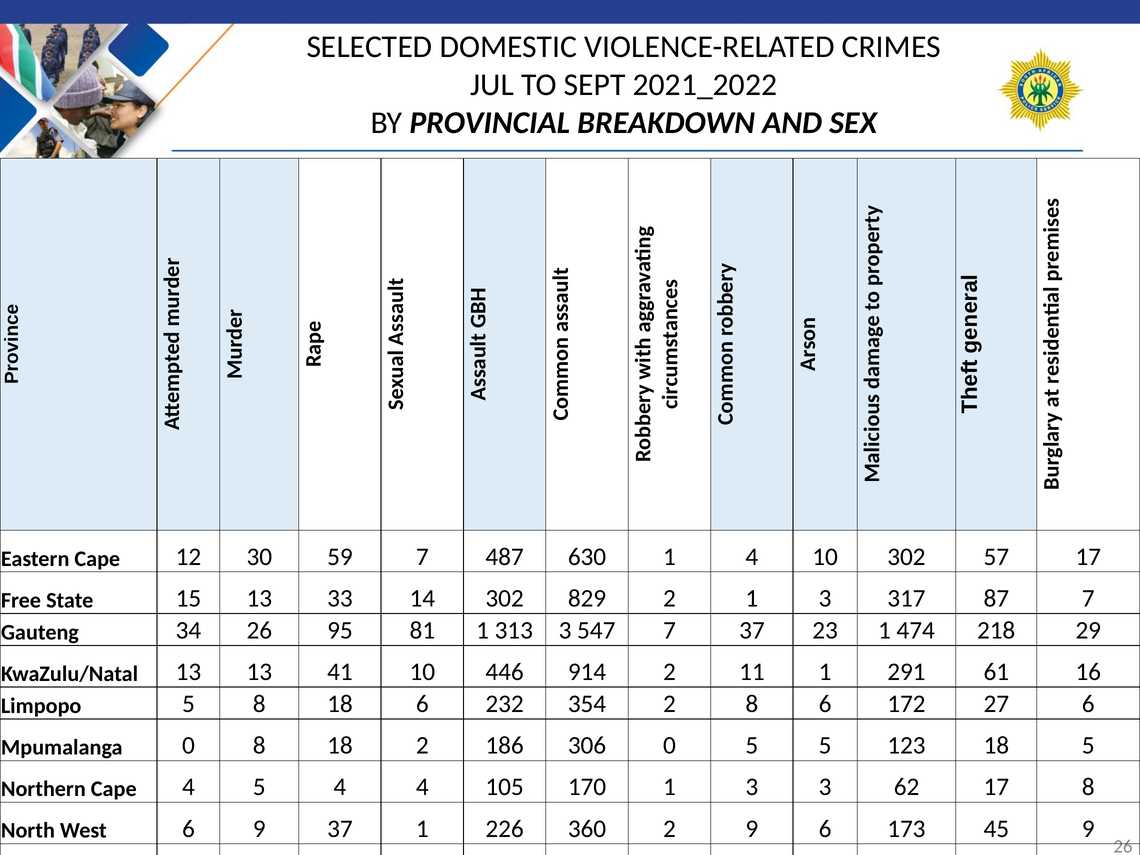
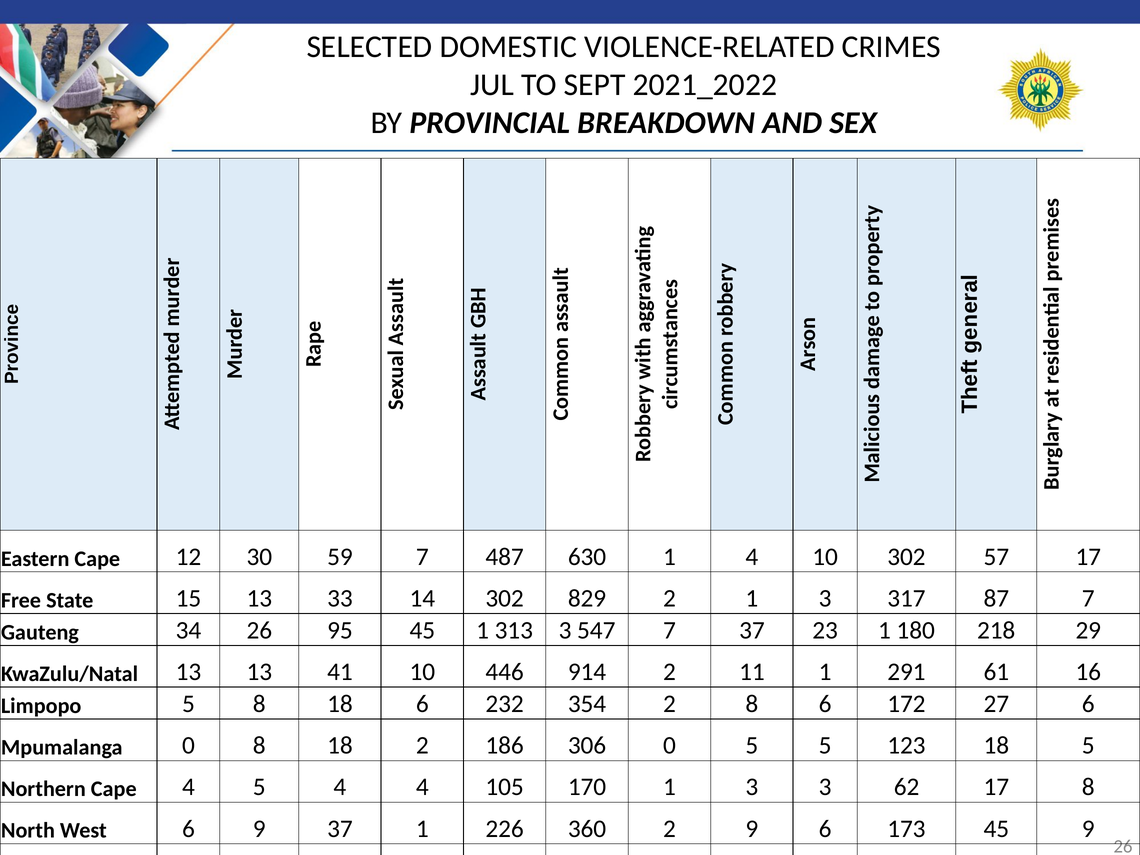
95 81: 81 -> 45 (422, 630)
474: 474 -> 180 (916, 630)
